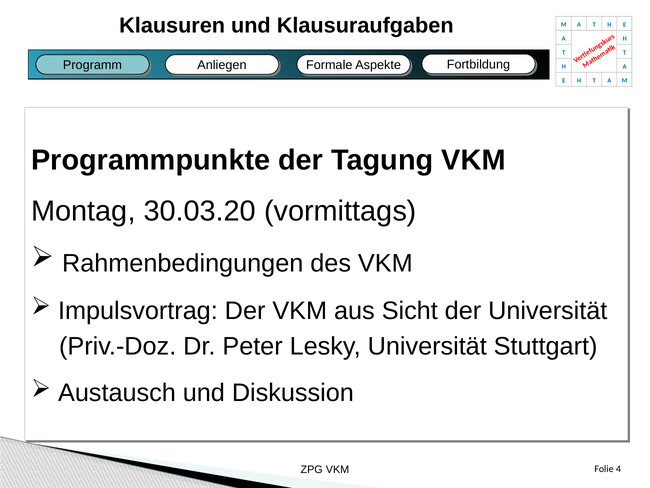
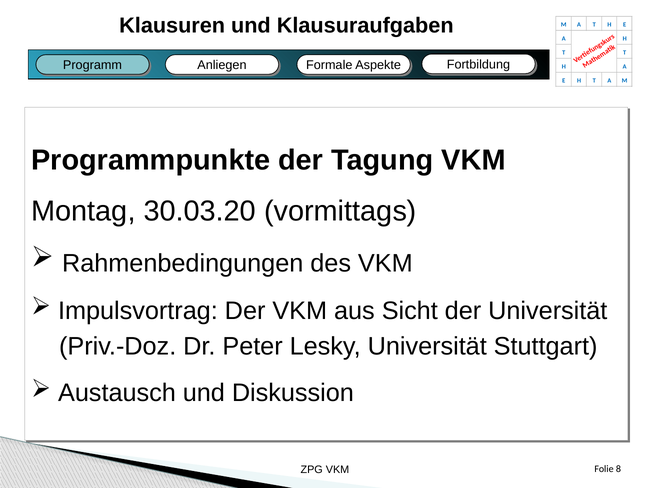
4: 4 -> 8 (618, 469)
